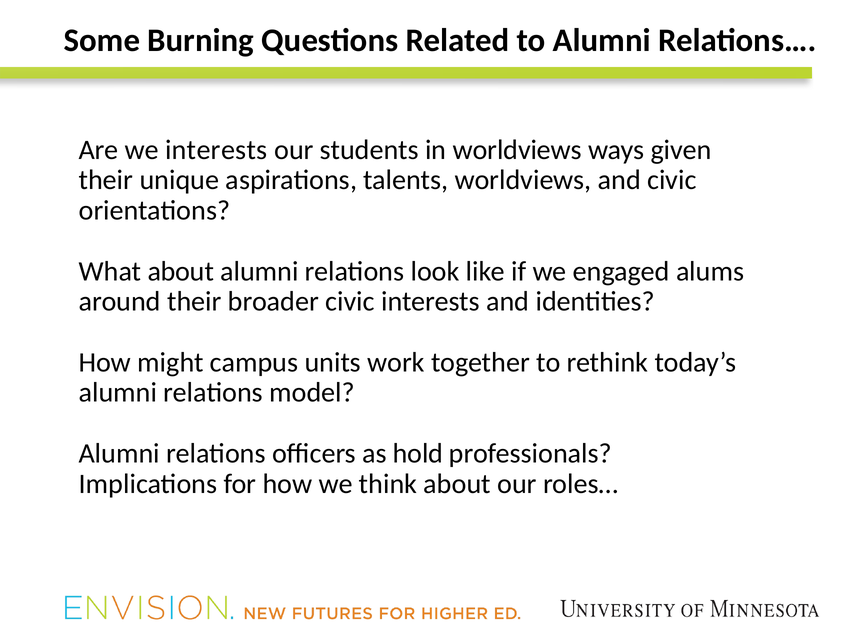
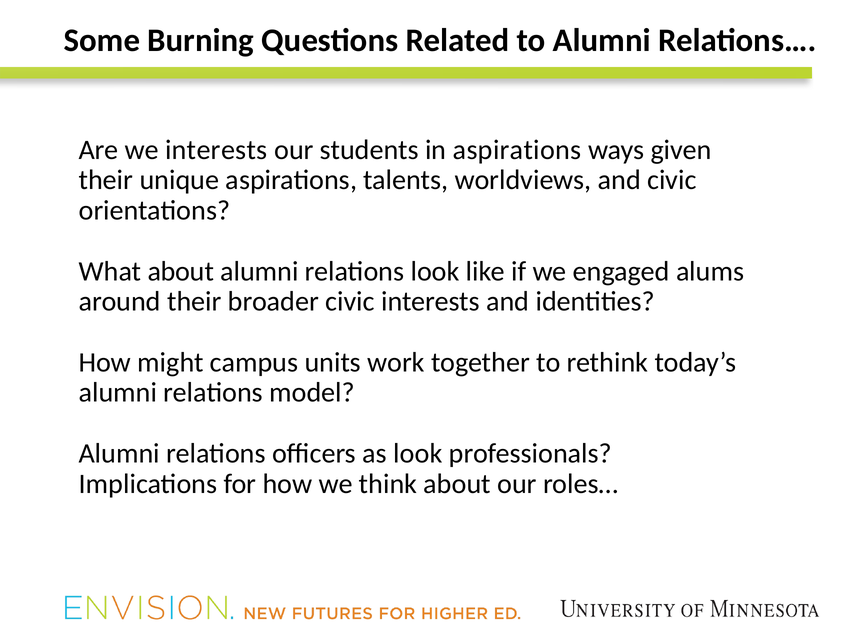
in worldviews: worldviews -> aspirations (517, 150)
as hold: hold -> look (418, 454)
